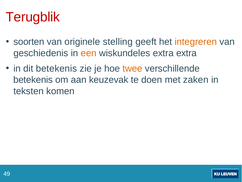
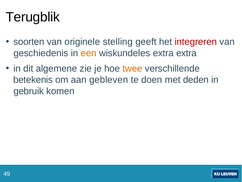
Terugblik colour: red -> black (33, 17)
integreren colour: orange -> red (196, 42)
dit betekenis: betekenis -> algemene (56, 68)
keuzevak: keuzevak -> gebleven (109, 80)
zaken: zaken -> deden (196, 80)
teksten: teksten -> gebruik (29, 91)
